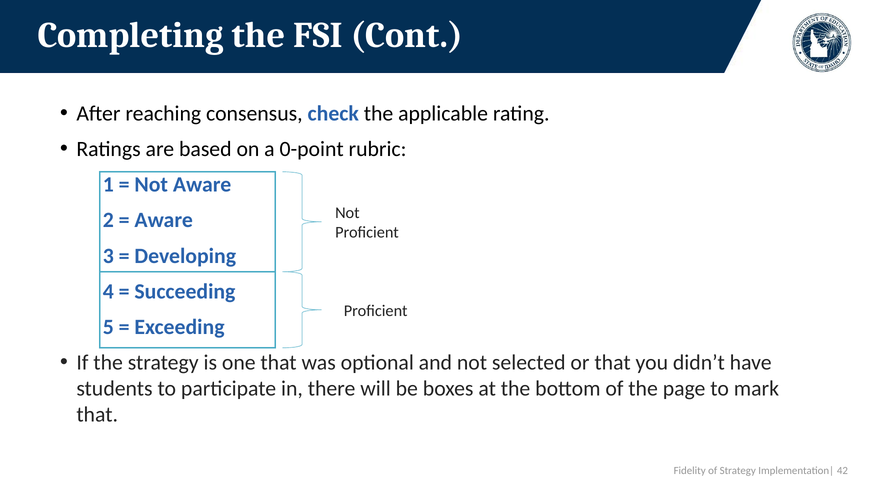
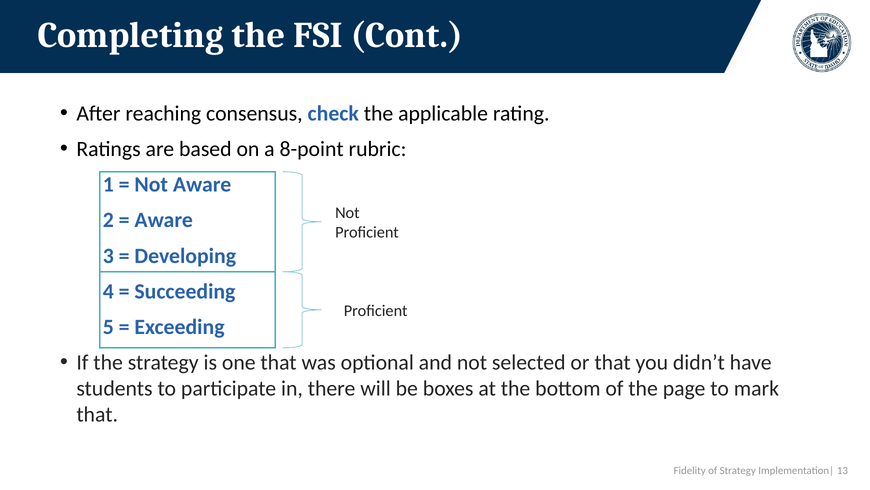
0-point: 0-point -> 8-point (312, 149)
42: 42 -> 13 (842, 470)
